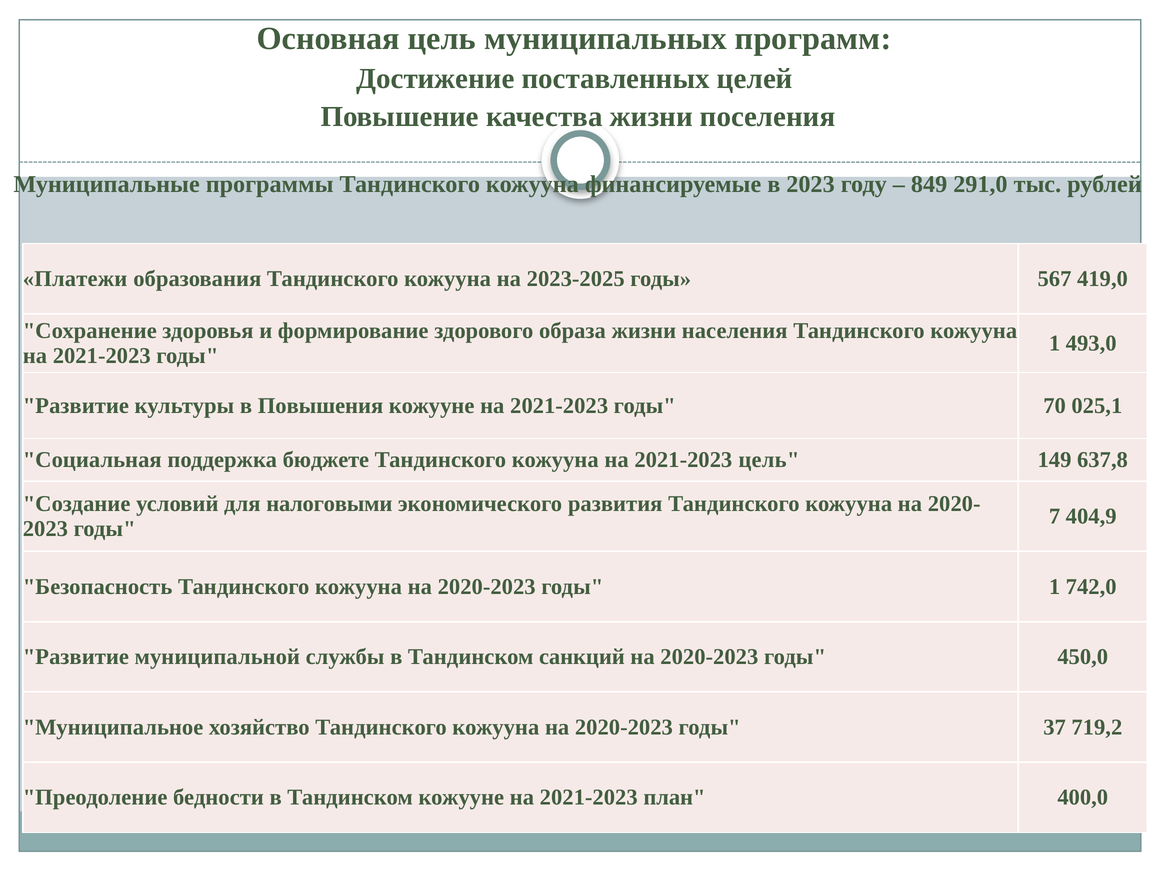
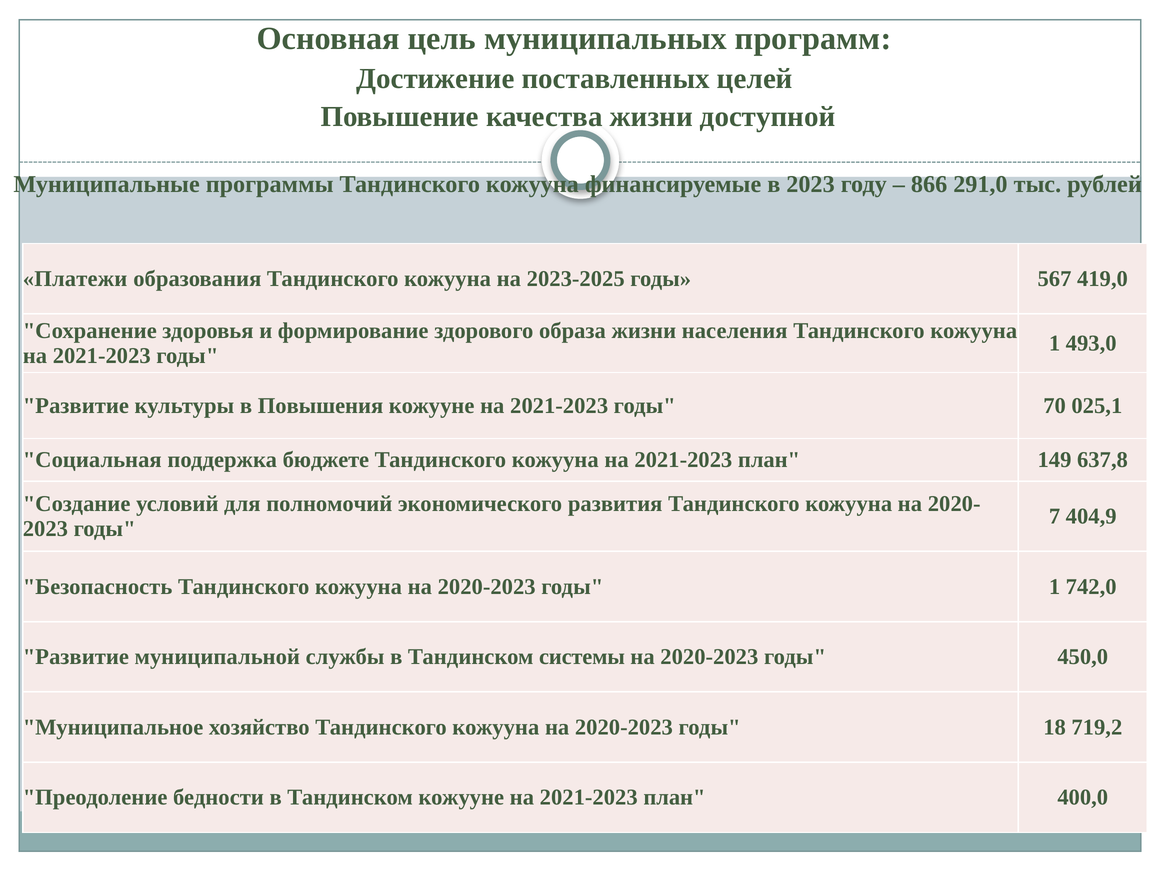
поселения: поселения -> доступной (768, 116)
849: 849 -> 866 (929, 184)
кожууна на 2021-2023 цель: цель -> план (769, 460)
налоговыми: налоговыми -> полномочий (329, 504)
санкций: санкций -> системы (582, 657)
37: 37 -> 18 (1055, 727)
